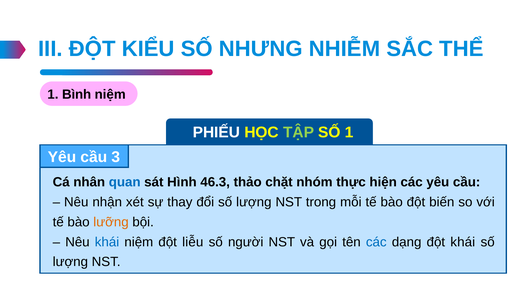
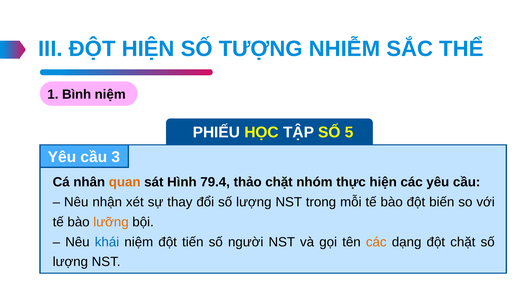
ĐỘT KIỂU: KIỂU -> HIỆN (148, 49)
NHƯNG: NHƯNG -> TƯỢNG (261, 49)
TẬP colour: light green -> white (299, 133)
SỐ 1: 1 -> 5 (349, 133)
quan colour: blue -> orange (125, 182)
46.3: 46.3 -> 79.4 (215, 182)
liễu: liễu -> tiến (193, 242)
các colour: blue -> orange (376, 242)
đột khái: khái -> chặt (463, 242)
